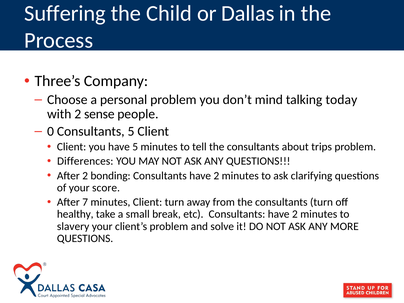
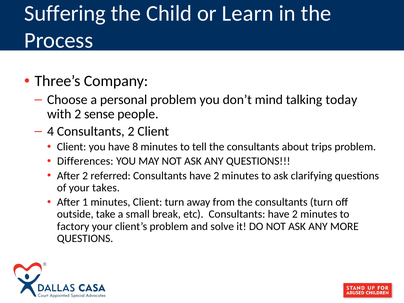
Dallas: Dallas -> Learn (248, 13)
0: 0 -> 4 (51, 131)
Consultants 5: 5 -> 2 (131, 131)
have 5: 5 -> 8 (135, 147)
bonding: bonding -> referred (111, 176)
score: score -> takes (106, 188)
7: 7 -> 1 (85, 202)
healthy: healthy -> outside (75, 214)
slavery: slavery -> factory (73, 226)
